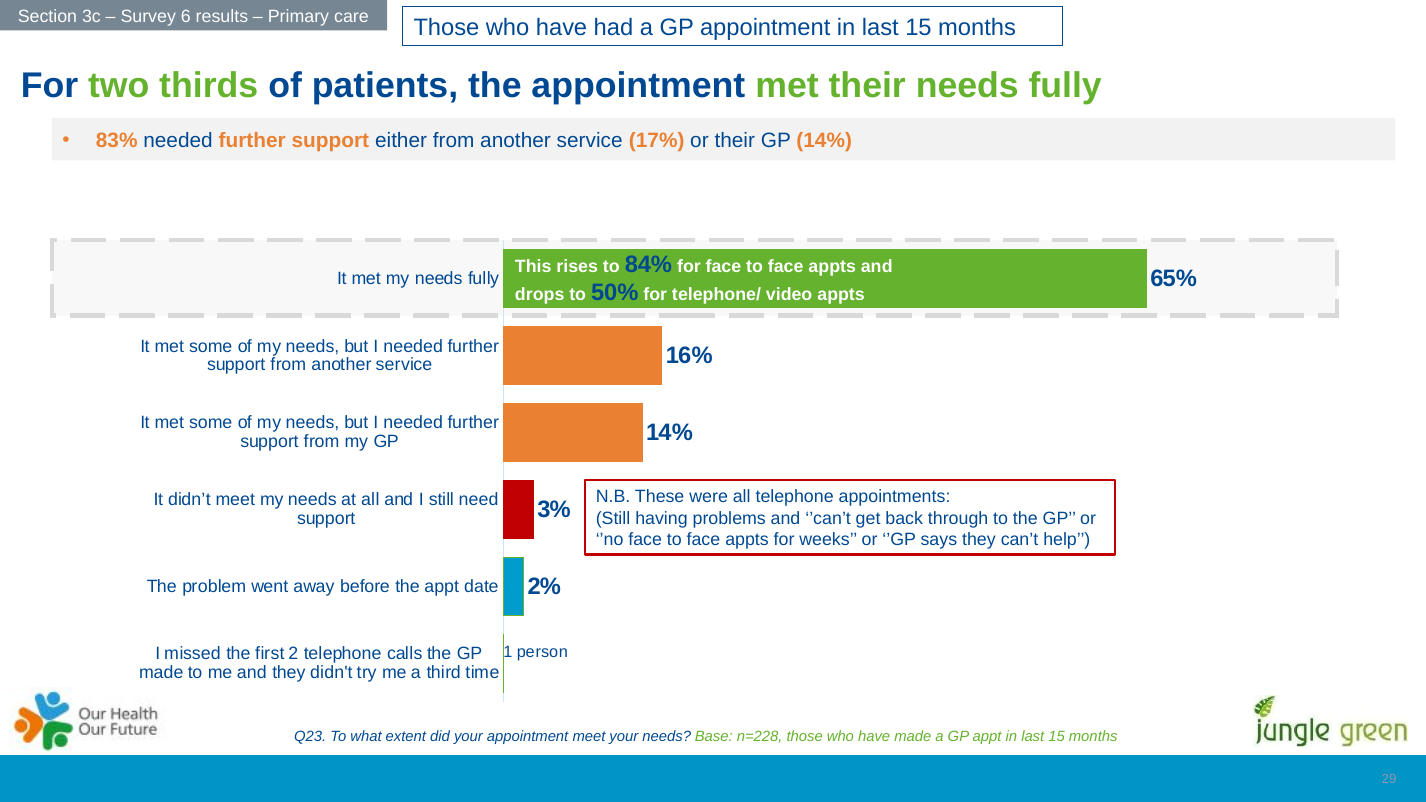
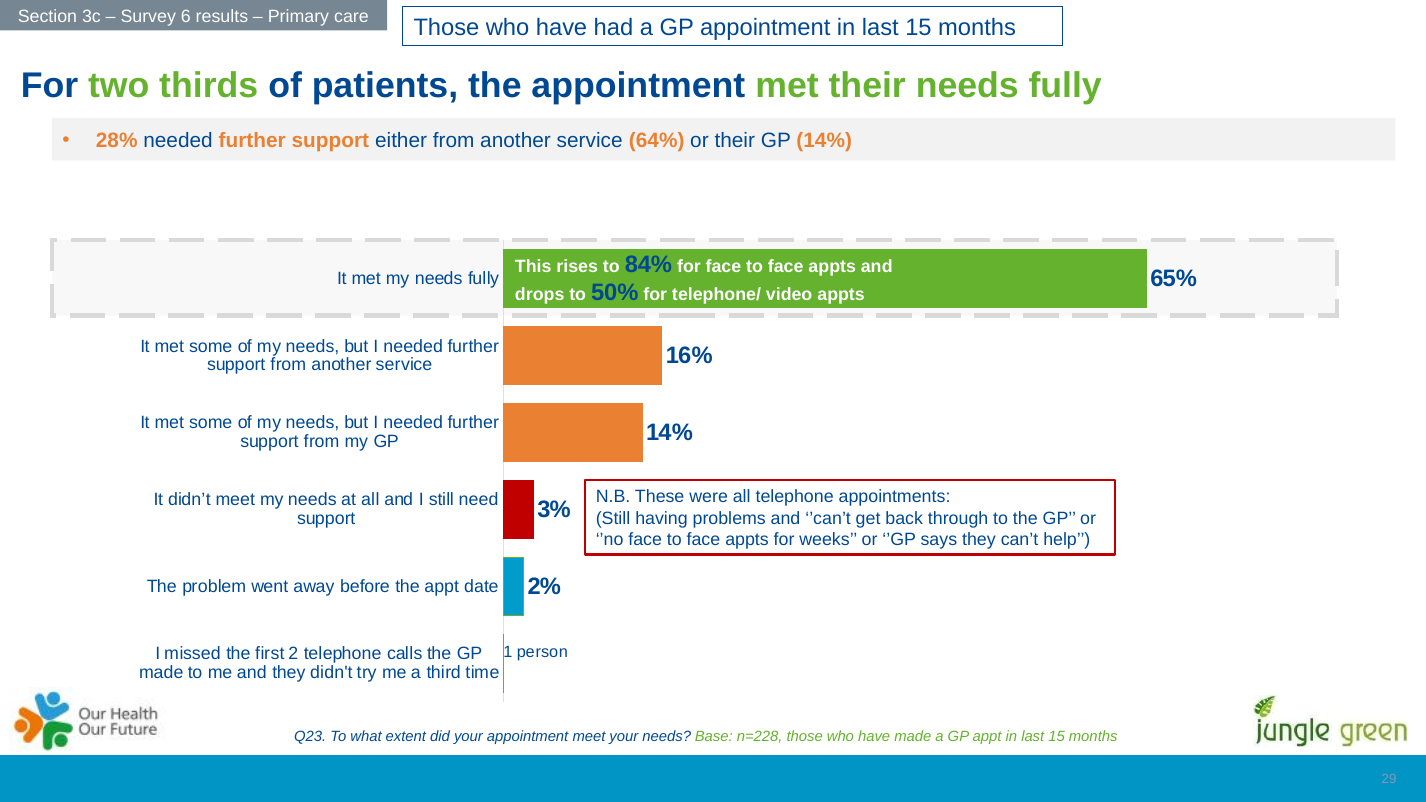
83%: 83% -> 28% (117, 141)
17%: 17% -> 64% (657, 141)
